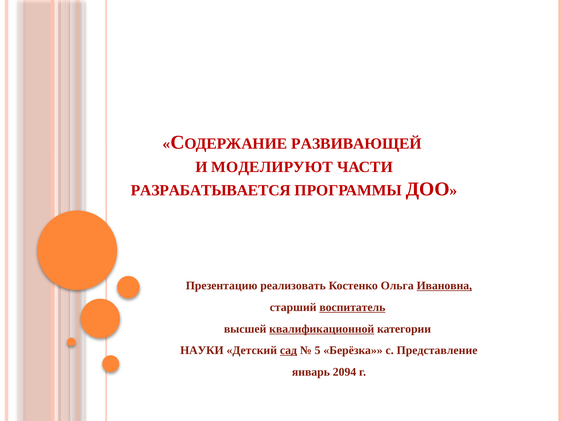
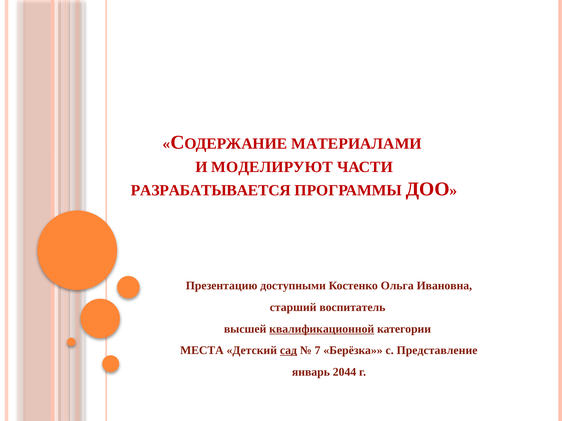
РАЗВИВАЮЩЕЙ: РАЗВИВАЮЩЕЙ -> МАТЕРИАЛАМИ (356, 144)
реализовать: реализовать -> доступными (293, 286)
Ивановна underline: present -> none (444, 286)
воспитатель underline: present -> none (352, 308)
НАУКИ: НАУКИ -> МЕСТА (202, 351)
5: 5 -> 7 (318, 351)
2094: 2094 -> 2044 (345, 372)
